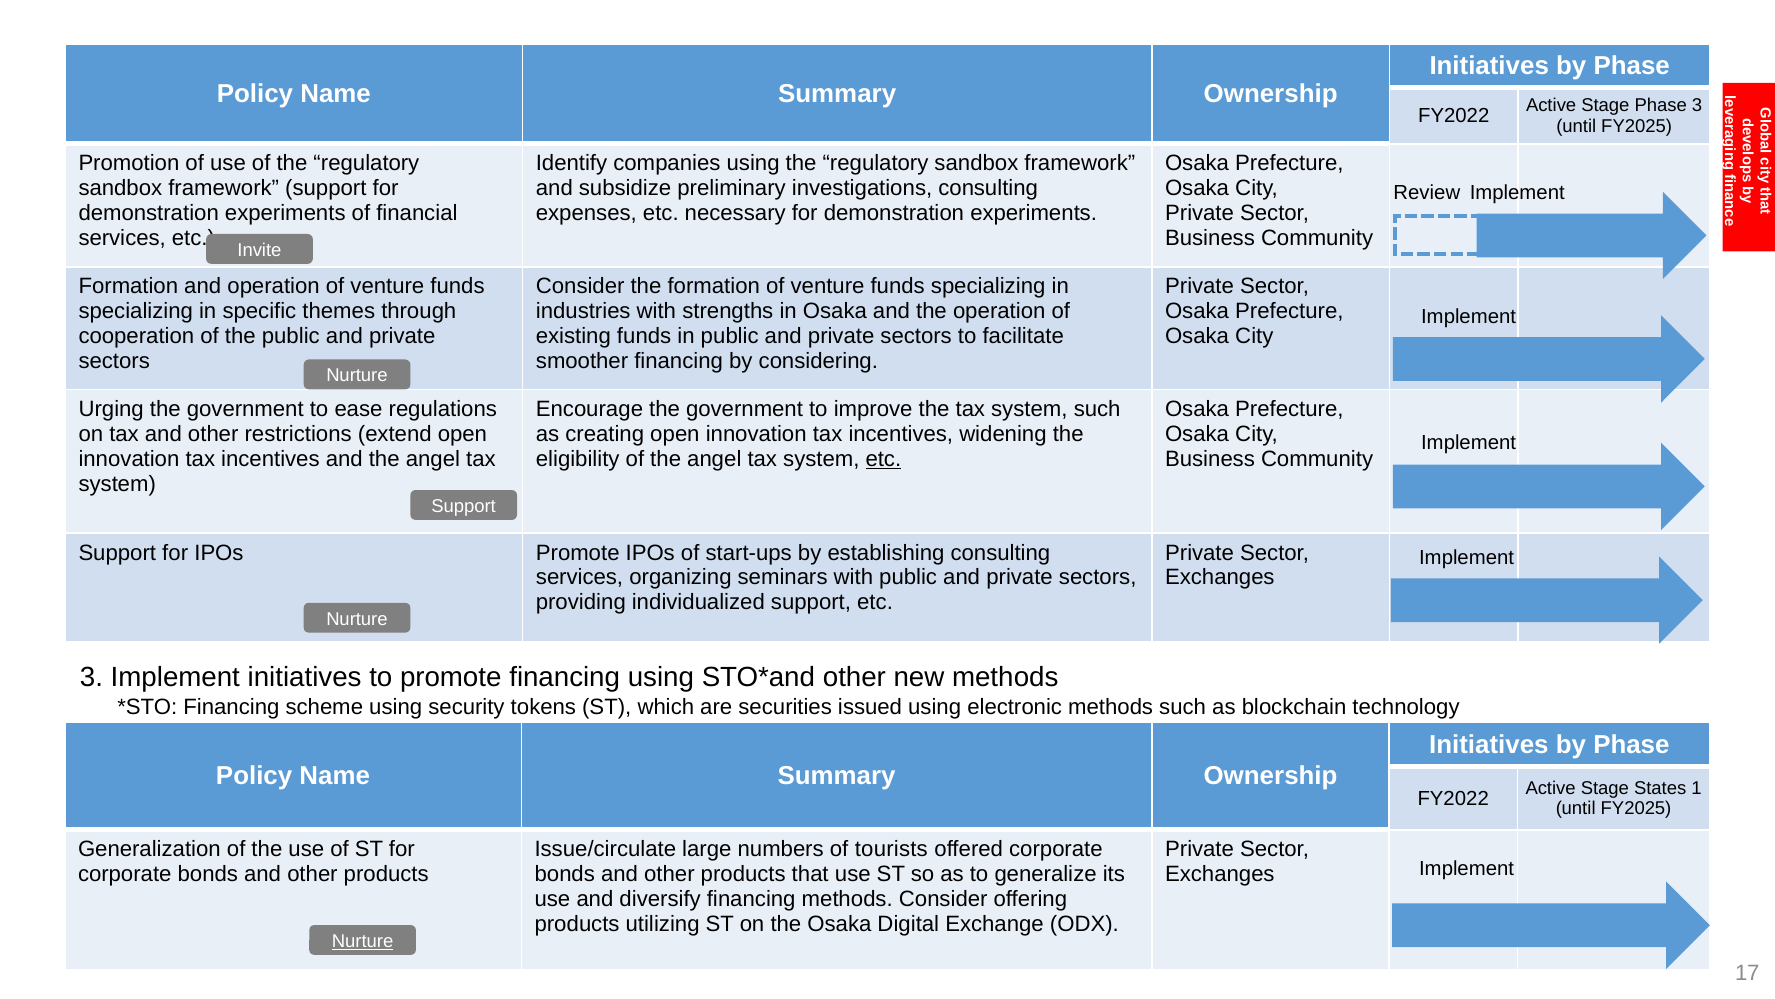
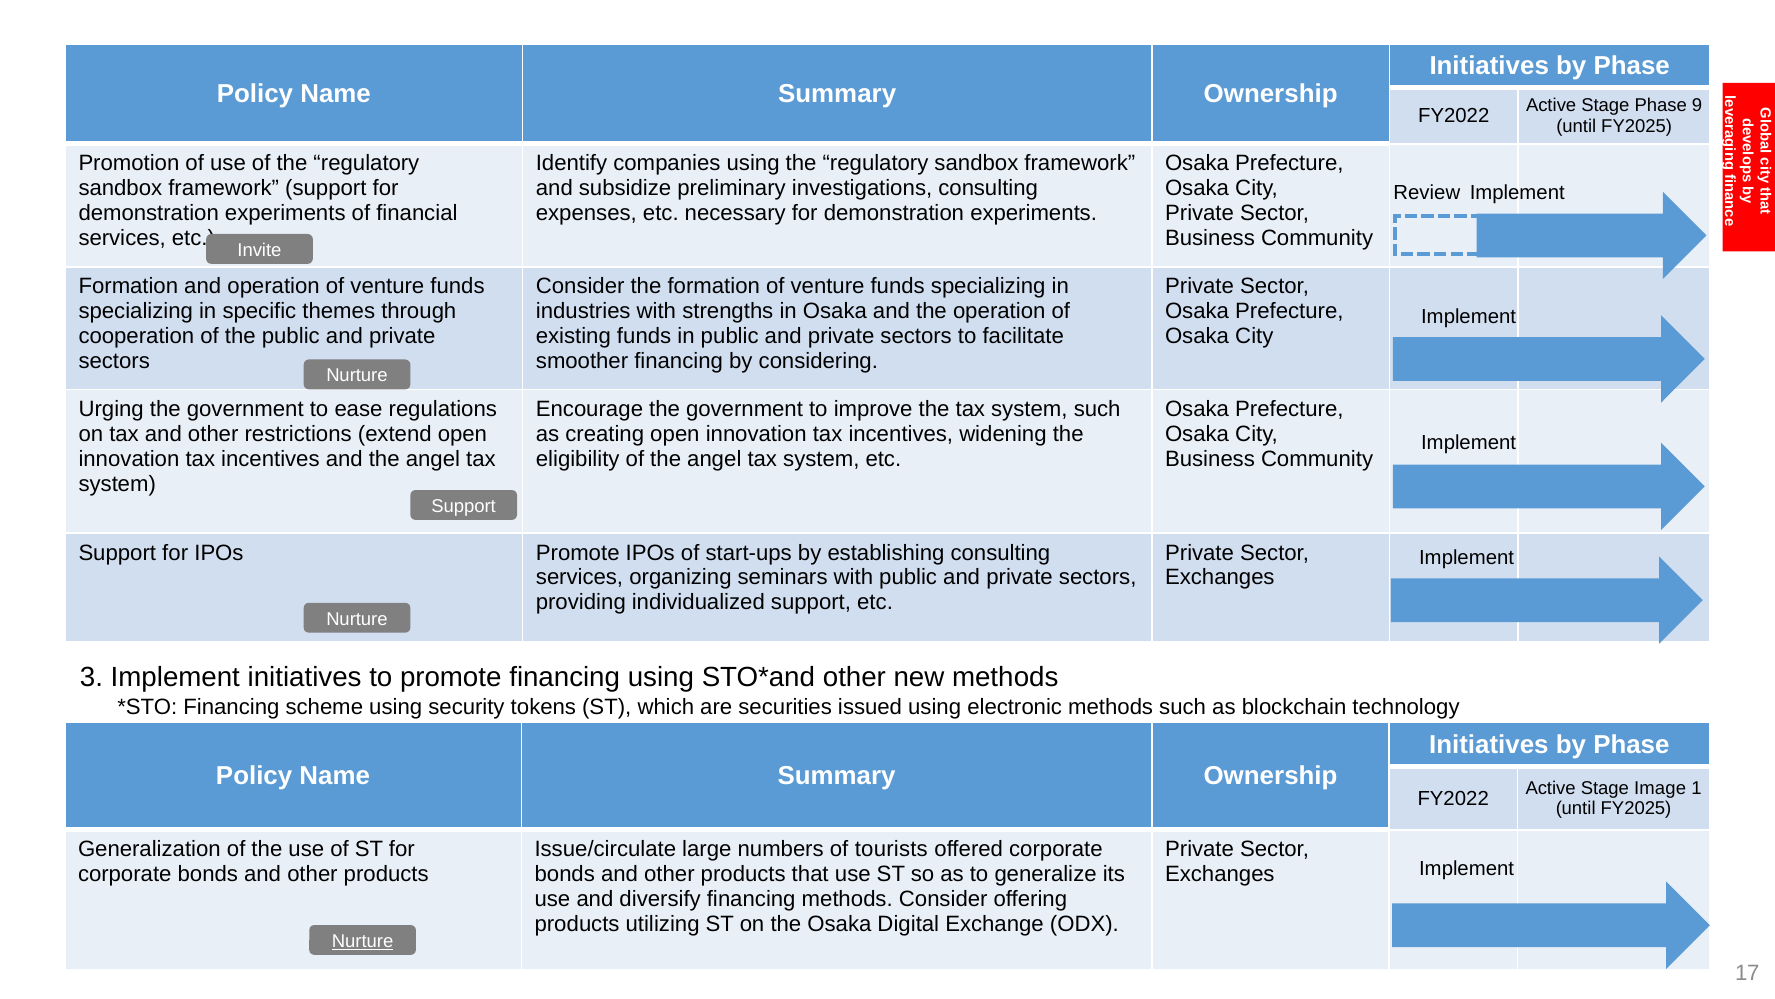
Phase 3: 3 -> 9 (1697, 106)
etc underline: present -> none (883, 459)
States: States -> Image (1660, 788)
